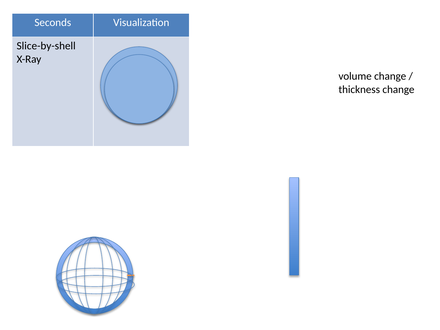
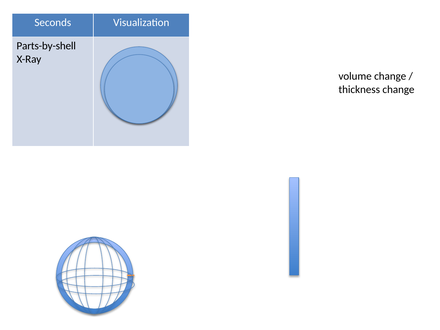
Slice-by-shell: Slice-by-shell -> Parts-by-shell (46, 46)
